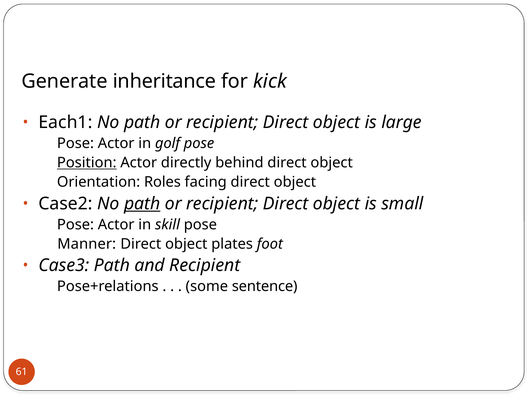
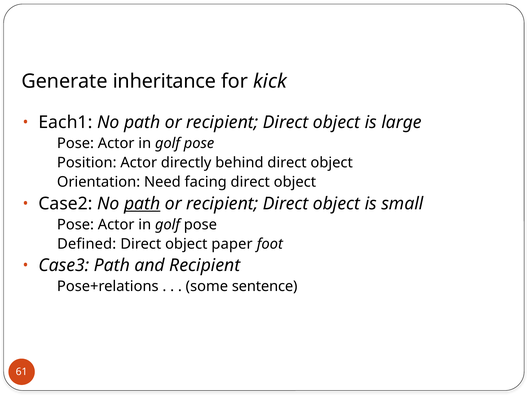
Position underline: present -> none (87, 163)
Roles: Roles -> Need (162, 182)
skill: skill -> golf (168, 225)
Manner: Manner -> Defined (87, 244)
plates: plates -> paper (232, 244)
